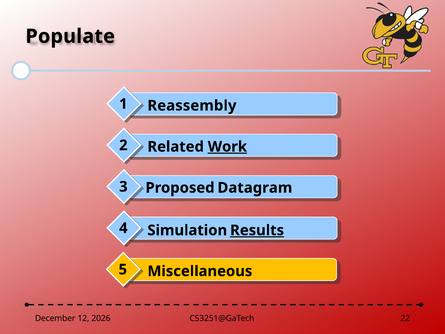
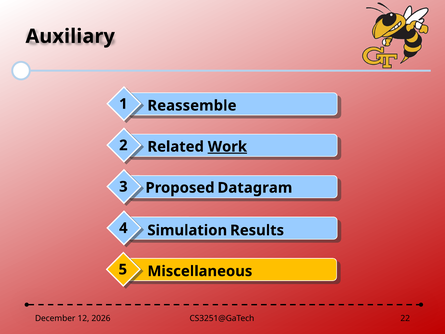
Populate: Populate -> Auxiliary (70, 36)
Reassembly: Reassembly -> Reassemble (192, 106)
Results underline: present -> none (257, 230)
